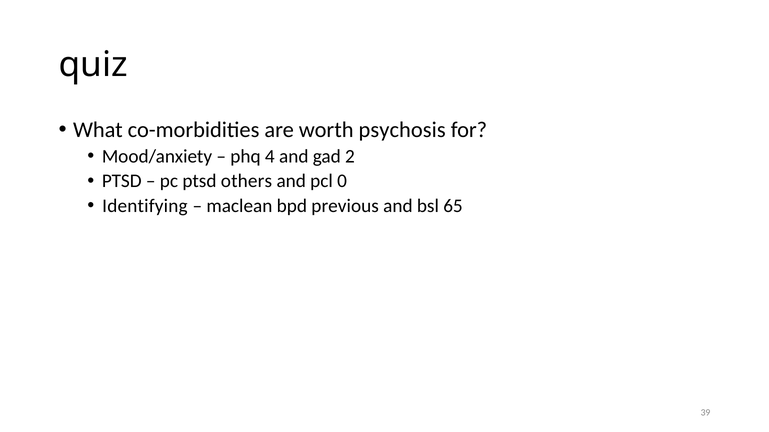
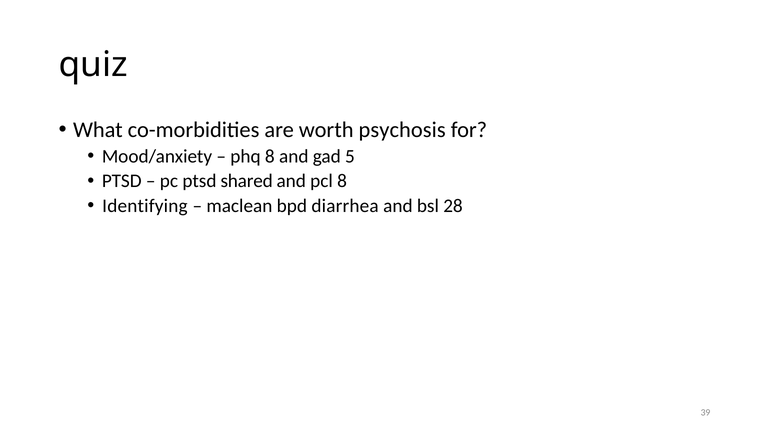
phq 4: 4 -> 8 (270, 157)
2: 2 -> 5 (350, 157)
others: others -> shared (247, 181)
pcl 0: 0 -> 8 (342, 181)
previous: previous -> diarrhea (345, 206)
65: 65 -> 28 (453, 206)
